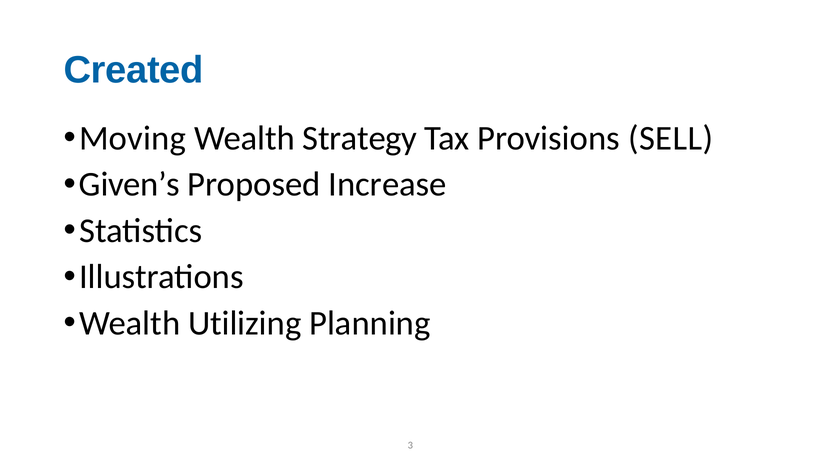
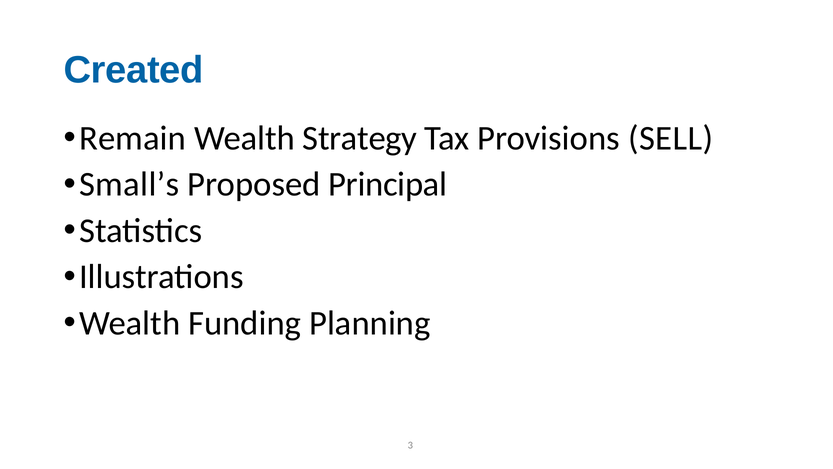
Moving: Moving -> Remain (133, 138)
Given’s: Given’s -> Small’s (129, 184)
Increase: Increase -> Principal (388, 184)
Utilizing: Utilizing -> Funding (245, 323)
